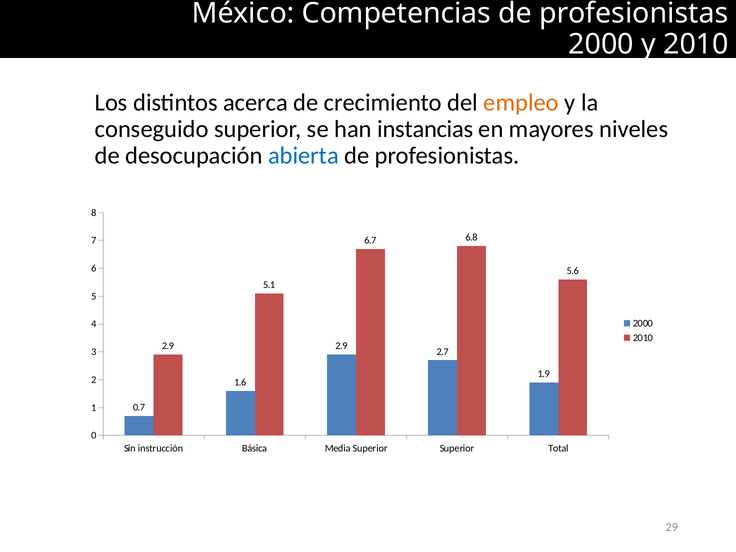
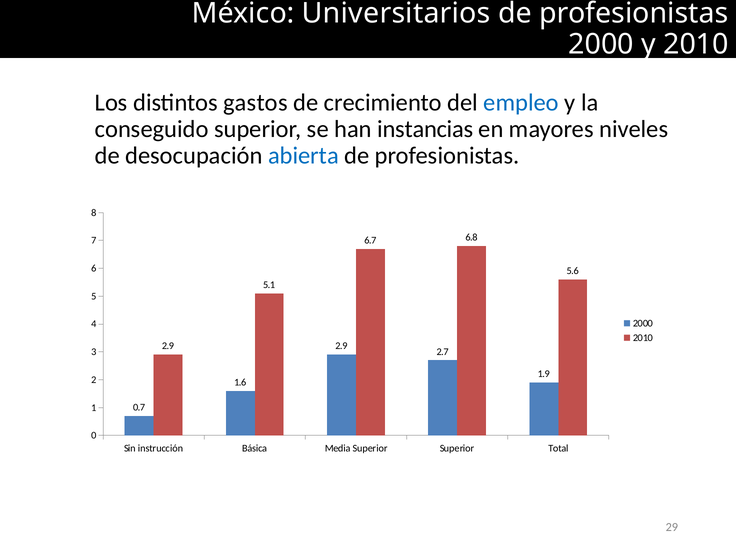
Competencias: Competencias -> Universitarios (396, 13)
acerca: acerca -> gastos (255, 103)
empleo colour: orange -> blue (521, 103)
